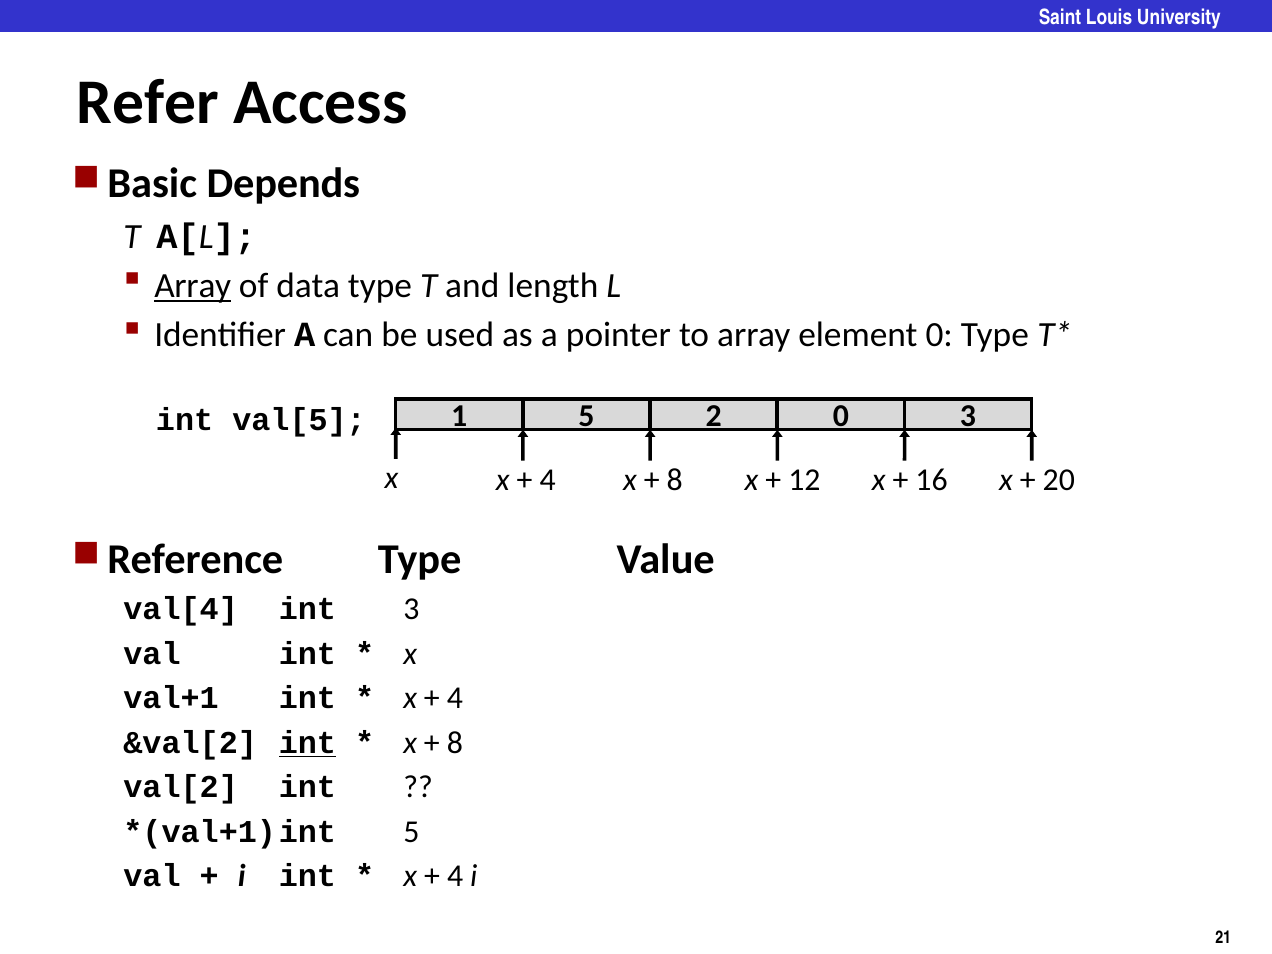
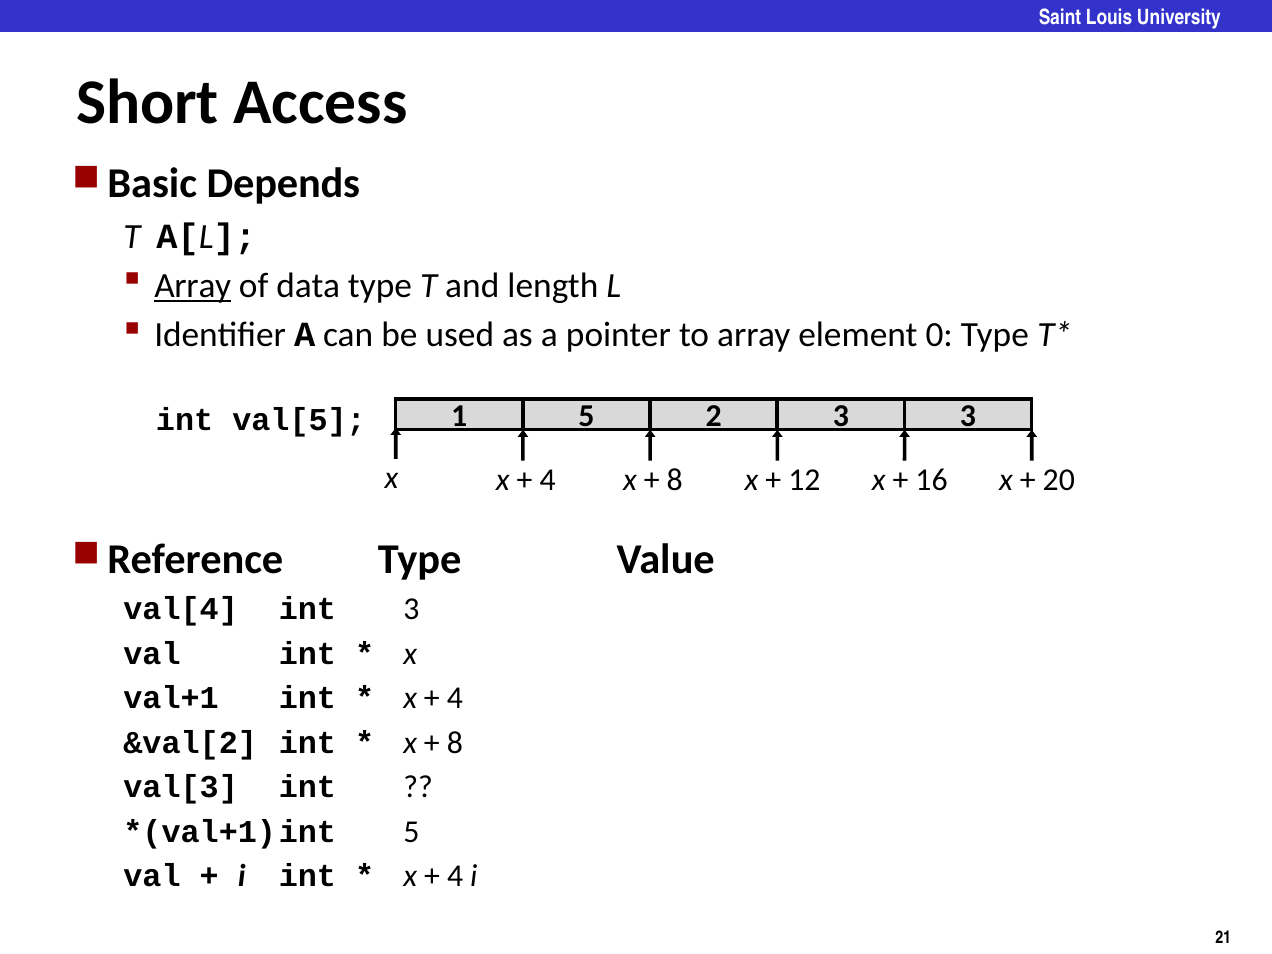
Refer: Refer -> Short (148, 102)
2 0: 0 -> 3 (841, 416)
int underline: present -> none (307, 743)
val[2: val[2 -> val[3 (181, 787)
